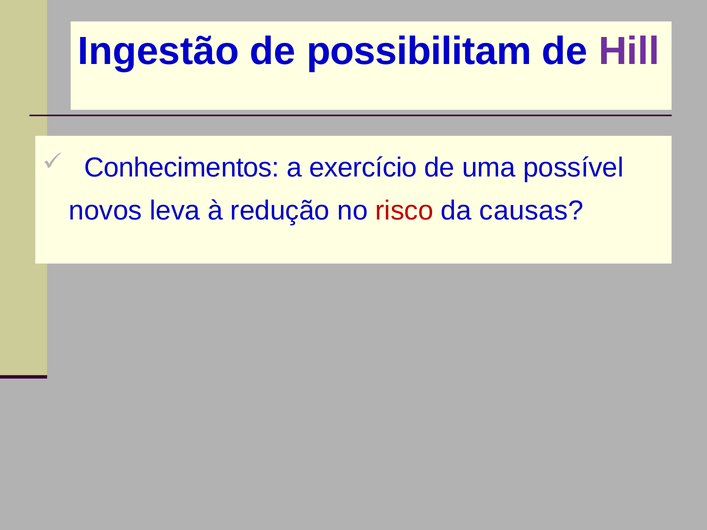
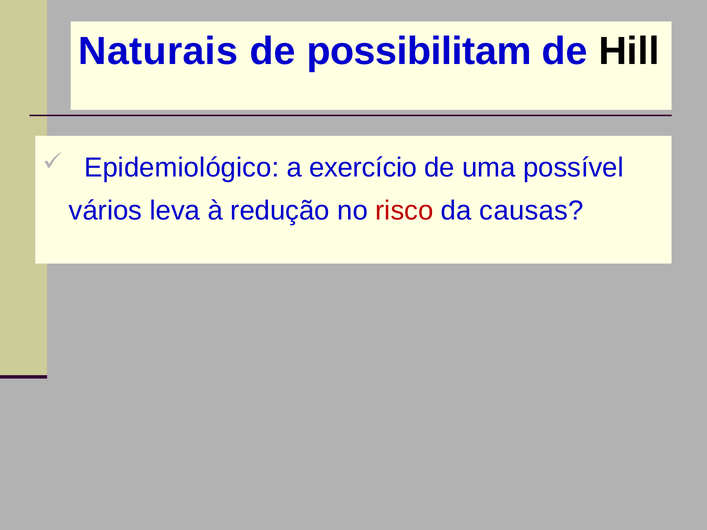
Ingestão: Ingestão -> Naturais (158, 51)
Hill colour: purple -> black (629, 51)
Conhecimentos: Conhecimentos -> Epidemiológico (182, 168)
novos: novos -> vários (106, 211)
